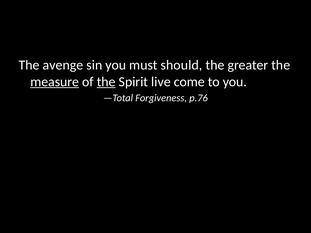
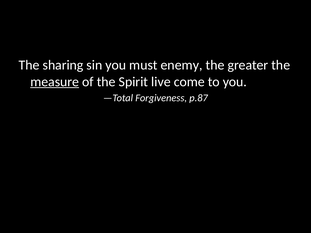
avenge: avenge -> sharing (63, 65)
should: should -> enemy (182, 65)
the underline: present -> none (106, 82)
p.76: p.76 -> p.87 (199, 98)
